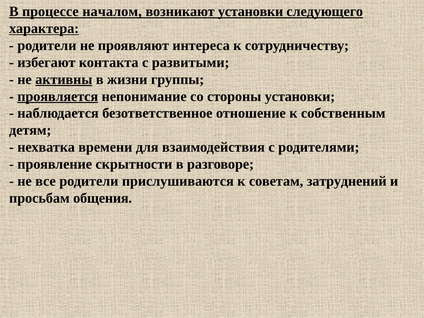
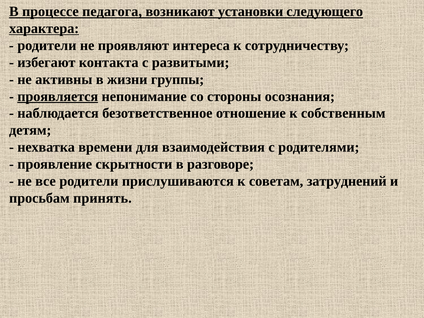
началом: началом -> педагога (112, 12)
активны underline: present -> none (64, 79)
стороны установки: установки -> осознания (300, 96)
общения: общения -> принять (102, 198)
